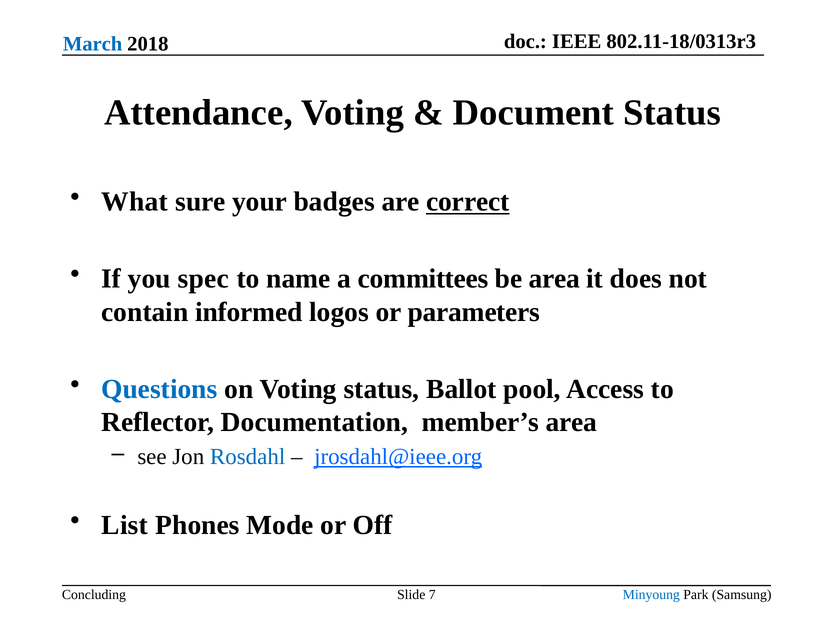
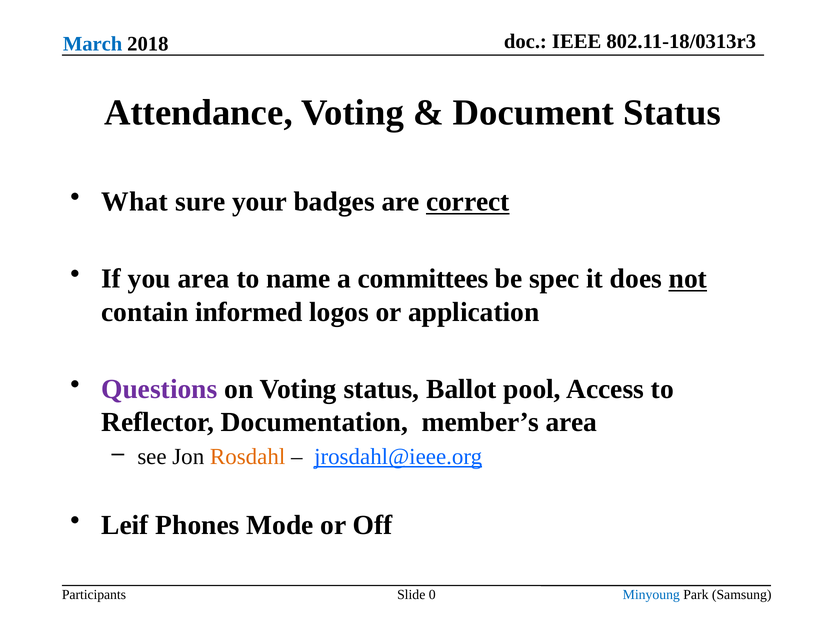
you spec: spec -> area (204, 279)
be area: area -> spec (554, 279)
not underline: none -> present (688, 279)
parameters: parameters -> application (474, 312)
Questions colour: blue -> purple (159, 389)
Rosdahl colour: blue -> orange (248, 456)
List: List -> Leif (125, 525)
Concluding: Concluding -> Participants (94, 594)
7: 7 -> 0 (432, 594)
